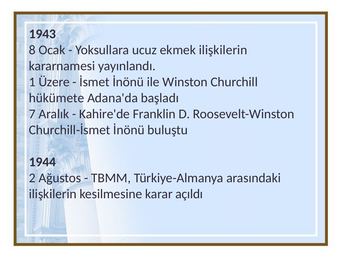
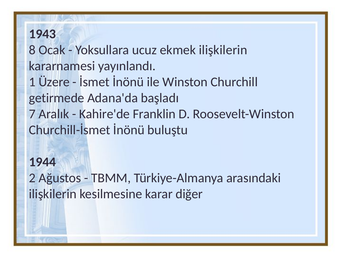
hükümete: hükümete -> getirmede (57, 98)
açıldı: açıldı -> diğer (189, 193)
